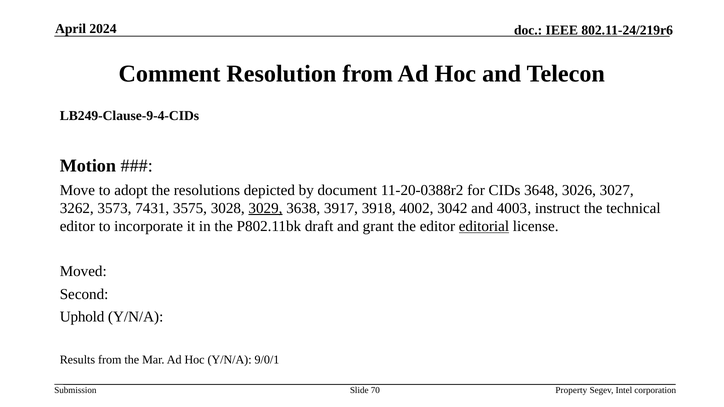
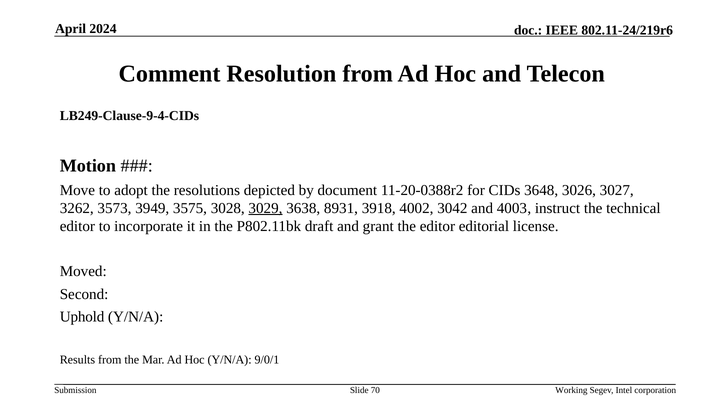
7431: 7431 -> 3949 (152, 208)
3917: 3917 -> 8931 (341, 208)
editorial underline: present -> none (484, 226)
Property: Property -> Working (571, 391)
